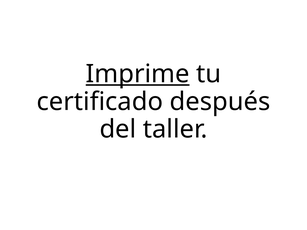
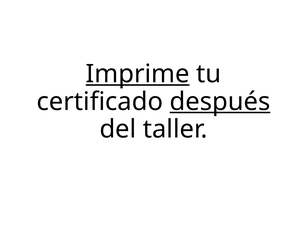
después underline: none -> present (220, 102)
